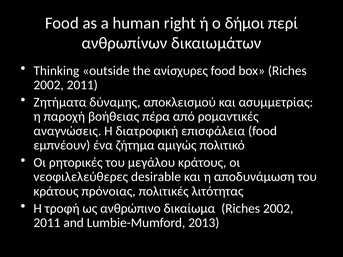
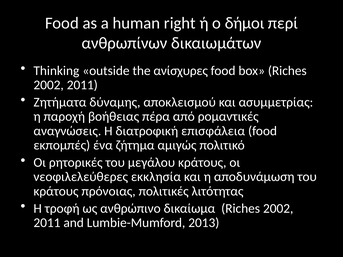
εμπνέουν: εμπνέουν -> εκπομπές (62, 145)
desirable: desirable -> εκκλησία (156, 177)
